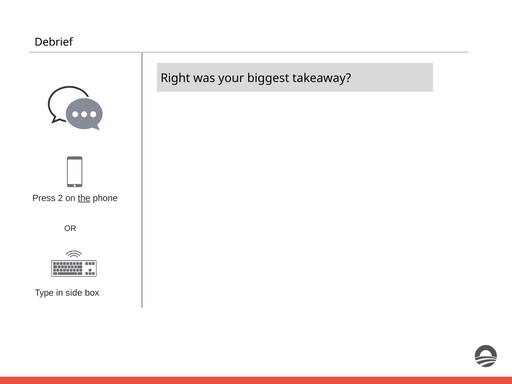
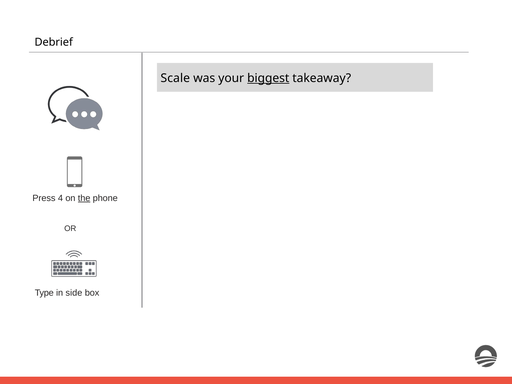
Right: Right -> Scale (175, 78)
biggest underline: none -> present (268, 78)
2: 2 -> 4 (60, 198)
